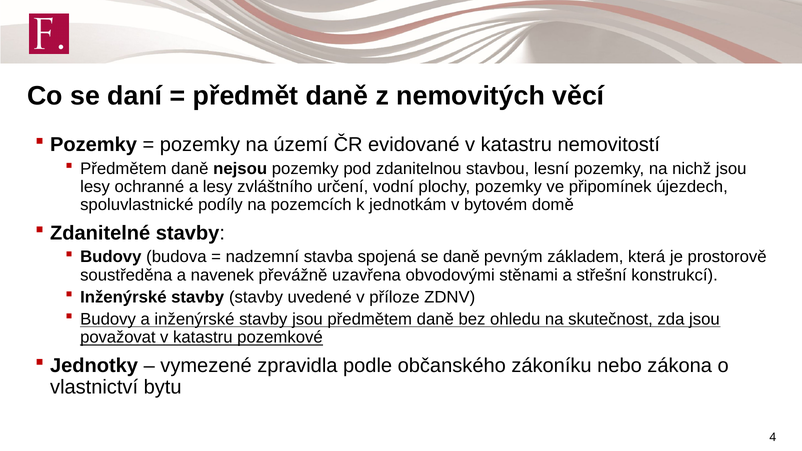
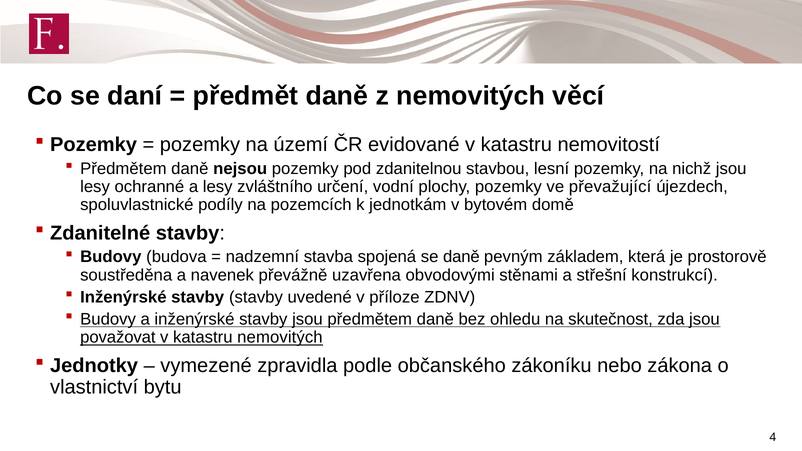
připomínek: připomínek -> převažující (610, 187)
katastru pozemkové: pozemkové -> nemovitých (280, 338)
